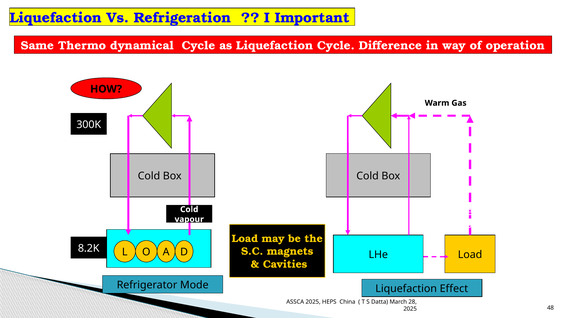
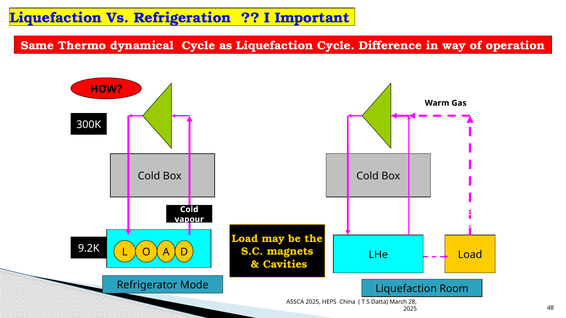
8.2K: 8.2K -> 9.2K (89, 249)
Effect: Effect -> Room (454, 289)
